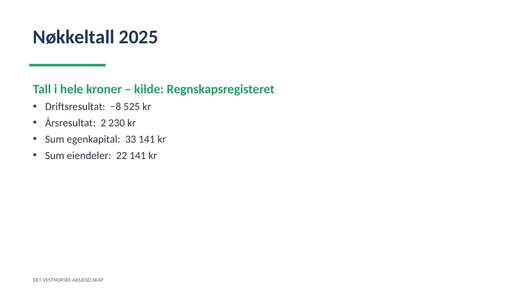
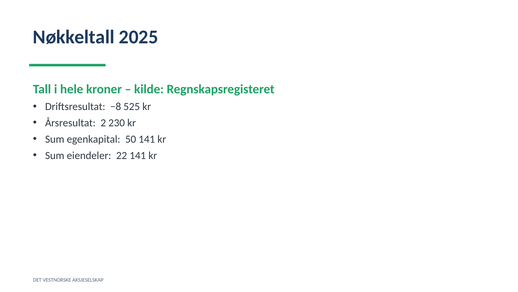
33: 33 -> 50 (131, 139)
